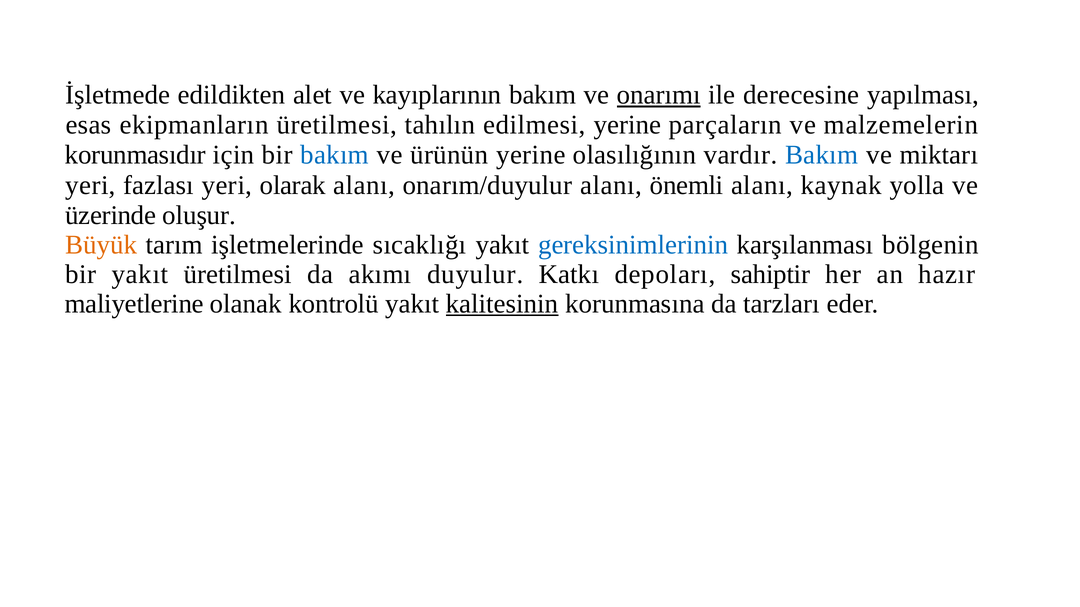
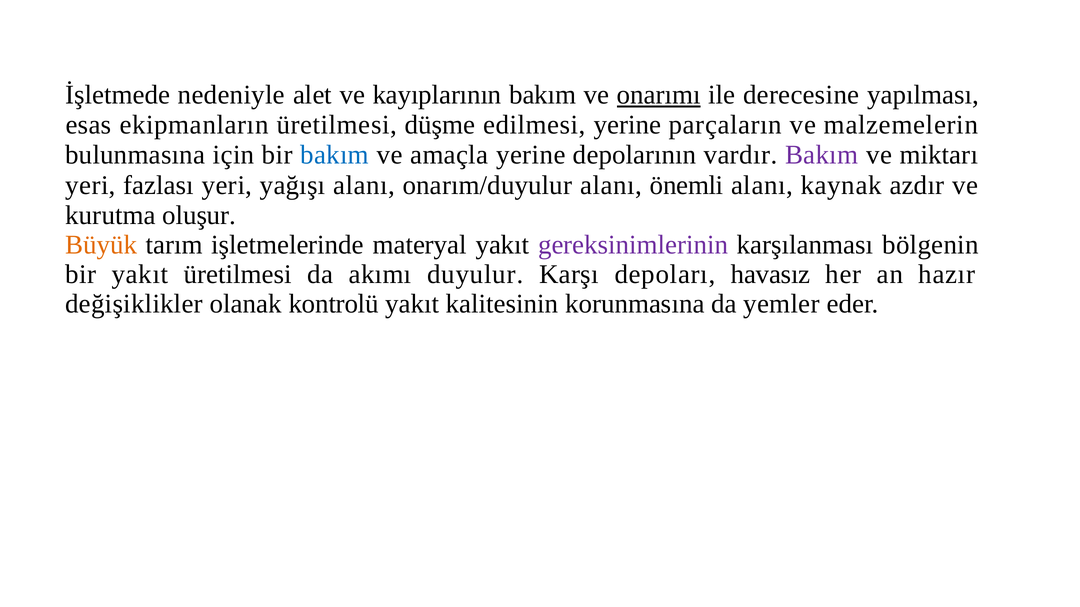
edildikten: edildikten -> nedeniyle (231, 95)
tahılın: tahılın -> düşme (440, 125)
korunmasıdır: korunmasıdır -> bulunmasına (135, 155)
ürünün: ürünün -> amaçla (449, 155)
olasılığının: olasılığının -> depolarının (635, 155)
Bakım colour: blue -> purple (822, 155)
olarak: olarak -> yağışı (293, 185)
yolla: yolla -> azdır (917, 185)
üzerinde: üzerinde -> kurutma (111, 215)
sıcaklığı: sıcaklığı -> materyal (420, 245)
gereksinimlerinin colour: blue -> purple (633, 245)
Katkı: Katkı -> Karşı (569, 275)
sahiptir: sahiptir -> havasız (771, 275)
maliyetlerine: maliyetlerine -> değişiklikler (134, 304)
kalitesinin underline: present -> none (502, 304)
tarzları: tarzları -> yemler (782, 304)
